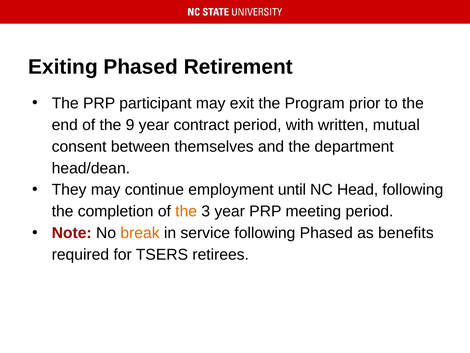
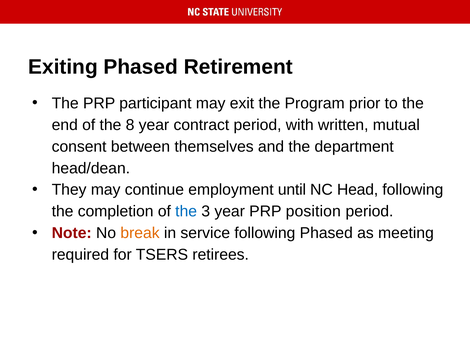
9: 9 -> 8 (130, 125)
the colour: orange -> blue (186, 211)
meeting: meeting -> position (313, 211)
benefits: benefits -> meeting (406, 233)
